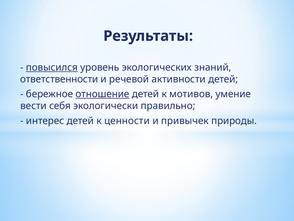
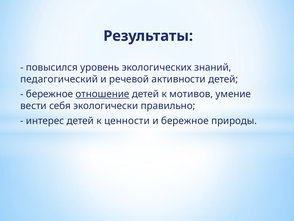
повысился underline: present -> none (52, 67)
ответственности: ответственности -> педагогический (59, 79)
и привычек: привычек -> бережное (185, 121)
